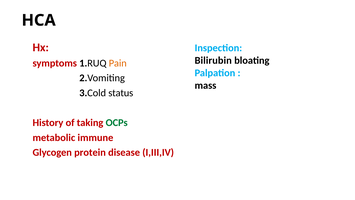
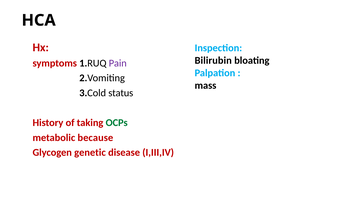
Pain colour: orange -> purple (118, 63)
immune: immune -> because (95, 137)
protein: protein -> genetic (90, 152)
